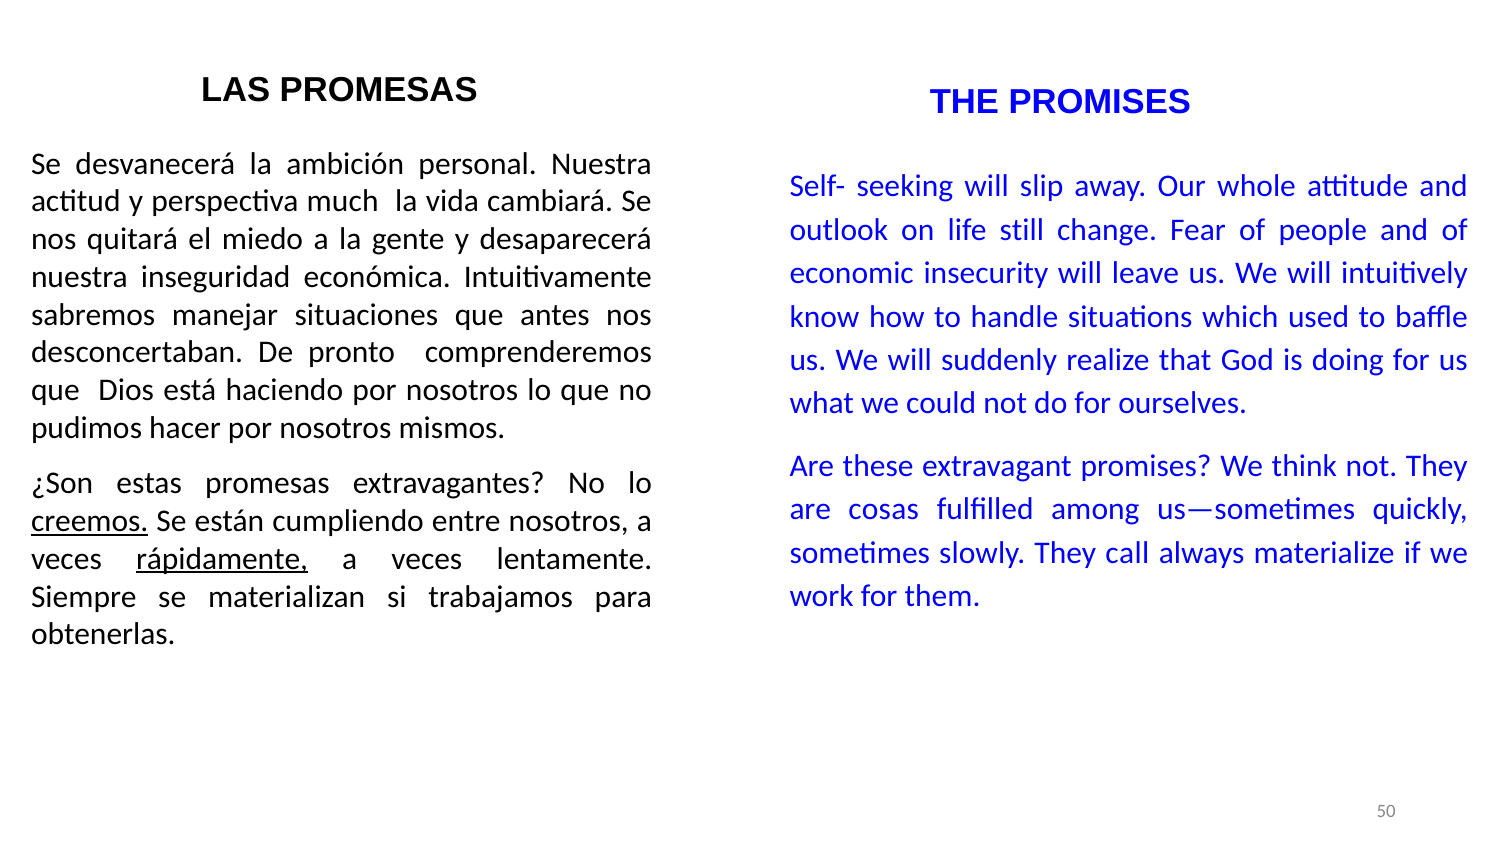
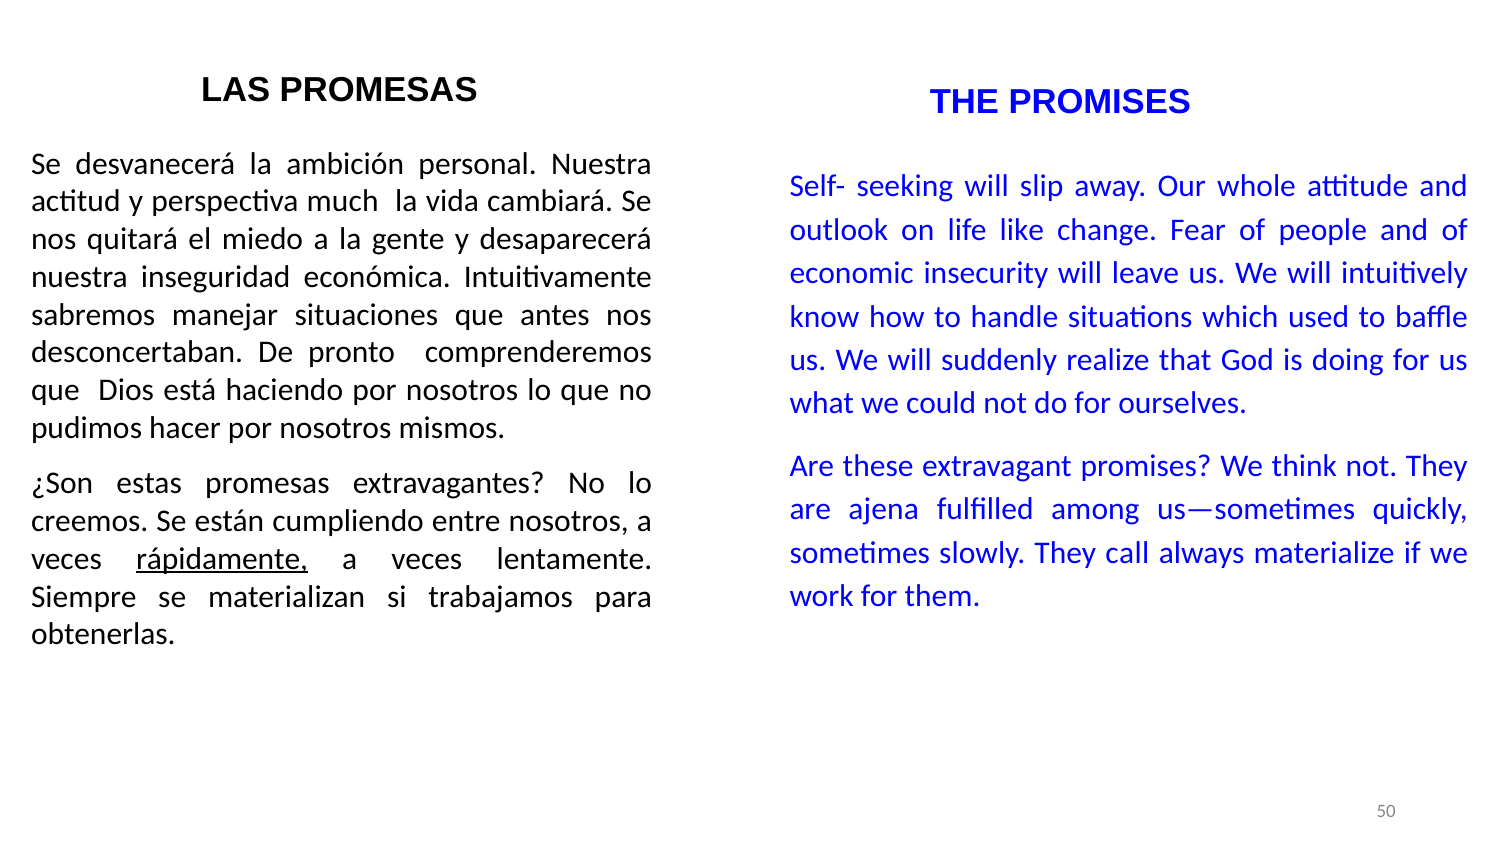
still: still -> like (1022, 230)
cosas: cosas -> ajena (884, 509)
creemos underline: present -> none (90, 521)
